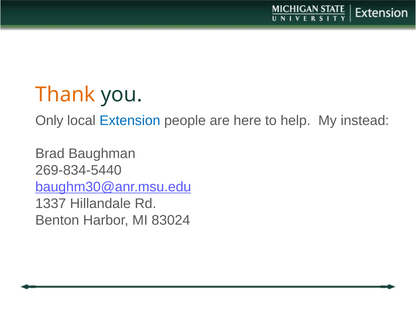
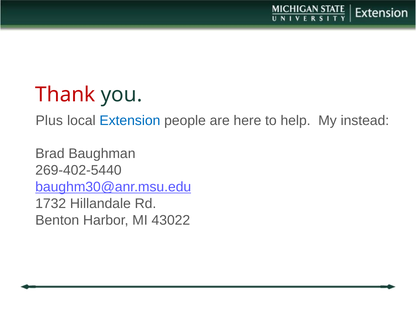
Thank colour: orange -> red (65, 95)
Only: Only -> Plus (49, 120)
269-834-5440: 269-834-5440 -> 269-402-5440 (78, 170)
1337: 1337 -> 1732 (51, 204)
83024: 83024 -> 43022 (171, 220)
